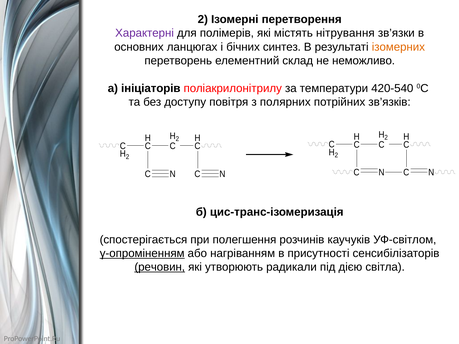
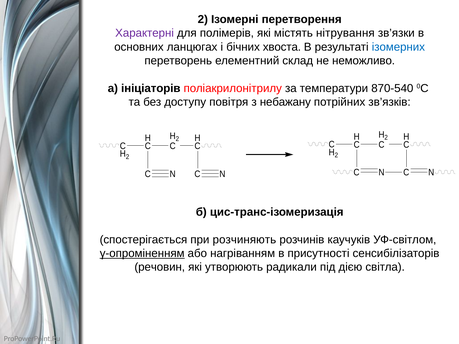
синтез: синтез -> хвоста (282, 47)
ізомерних colour: orange -> blue (398, 47)
420-540: 420-540 -> 870-540 (392, 88)
полярних: полярних -> небажану (285, 102)
полегшення: полегшення -> розчиняють (244, 240)
речовин underline: present -> none (160, 267)
